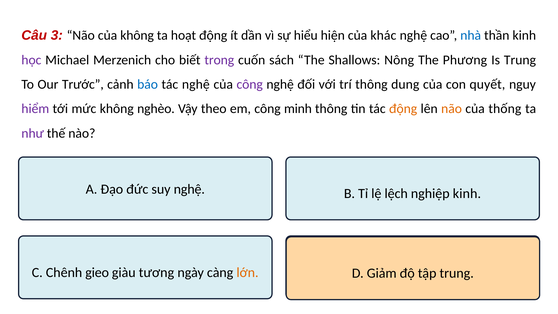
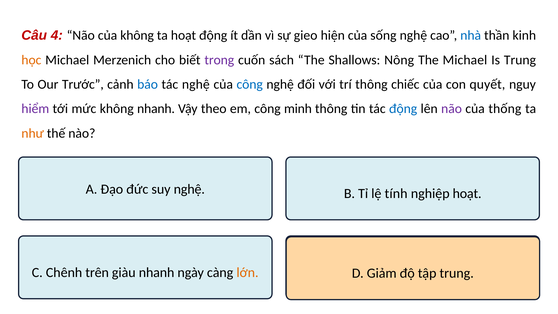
3: 3 -> 4 (57, 35)
hiểu: hiểu -> gieo (306, 35)
khác: khác -> sống (383, 35)
học colour: purple -> orange (31, 60)
The Phương: Phương -> Michael (465, 60)
công colour: purple -> blue (250, 84)
dung: dung -> chiếc (405, 84)
không nghèo: nghèo -> nhanh (156, 109)
động colour: orange -> blue (403, 109)
não colour: orange -> purple (452, 109)
như colour: purple -> orange (33, 133)
lệch: lệch -> tính (396, 193)
nghiệp kinh: kinh -> hoạt (467, 193)
gieo: gieo -> trên (97, 272)
giàu tương: tương -> nhanh (157, 272)
